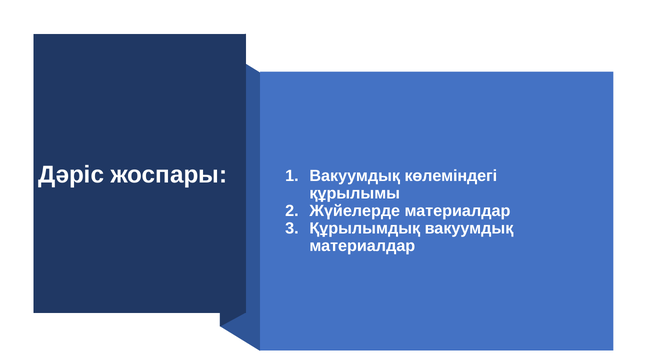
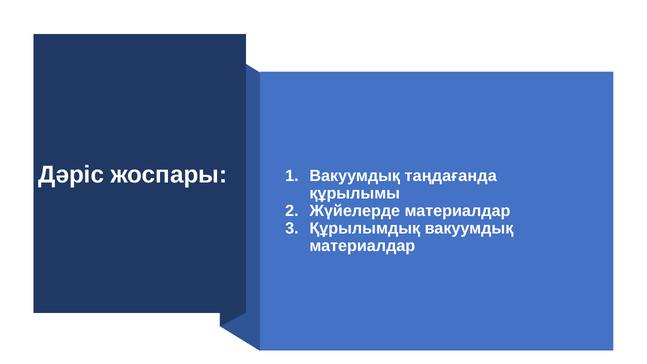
көлеміндегі: көлеміндегі -> таңдағанда (451, 176)
